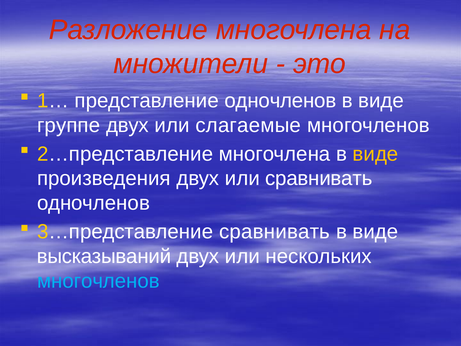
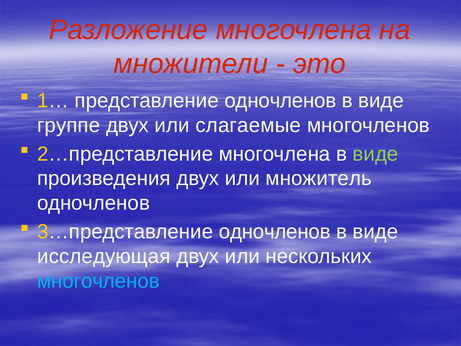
виде colour: yellow -> light green (376, 154)
или сравнивать: сравнивать -> множитель (319, 178)
3…представление сравнивать: сравнивать -> одночленов (275, 232)
высказываний: высказываний -> исследующая (104, 256)
